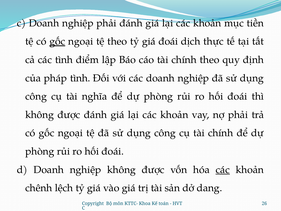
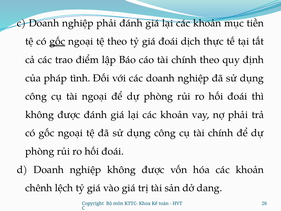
các tình: tình -> trao (64, 60)
tài nghĩa: nghĩa -> ngoại (94, 96)
các underline: present -> none (223, 169)
